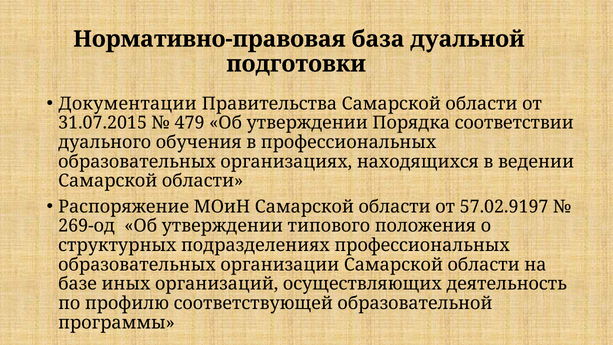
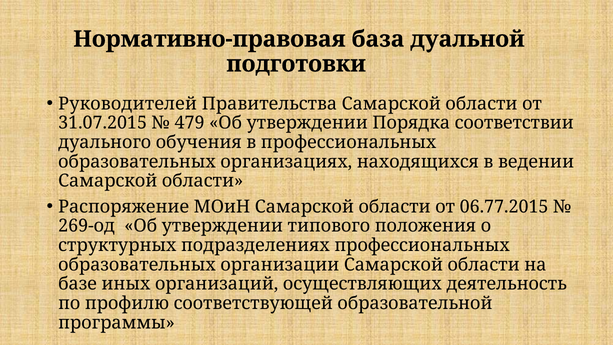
Документации: Документации -> Руководителей (128, 104)
57.02.9197: 57.02.9197 -> 06.77.2015 (504, 207)
